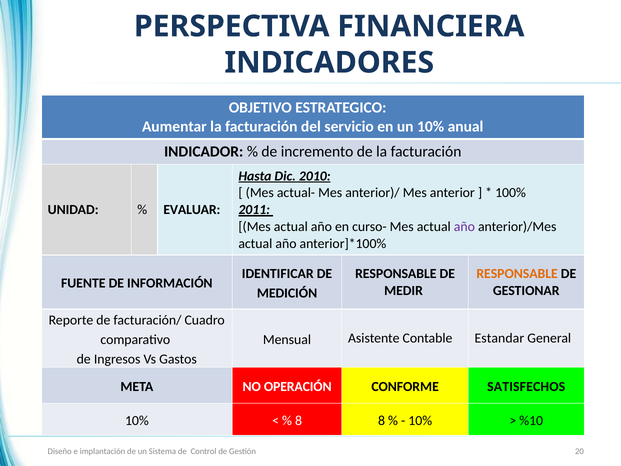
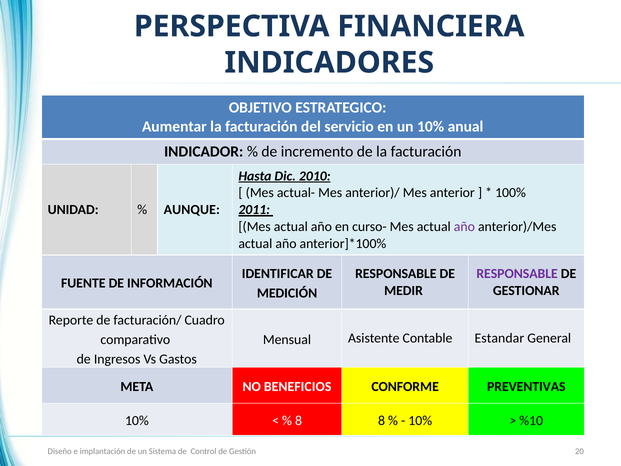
EVALUAR: EVALUAR -> AUNQUE (192, 210)
RESPONSABLE colour: orange -> purple (517, 274)
OPERACIÓN: OPERACIÓN -> BENEFICIOS (298, 386)
SATISFECHOS: SATISFECHOS -> PREVENTIVAS (526, 386)
